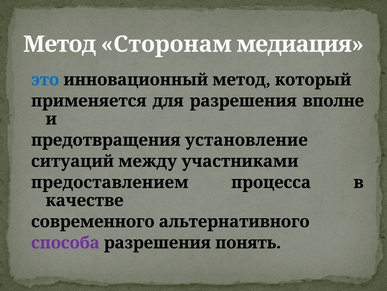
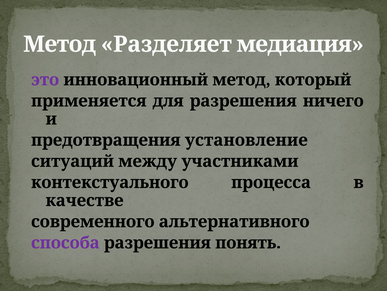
Сторонам: Сторонам -> Разделяет (166, 44)
это colour: blue -> purple (45, 80)
вполне: вполне -> ничего (333, 101)
предоставлением: предоставлением -> контекстуального (110, 182)
